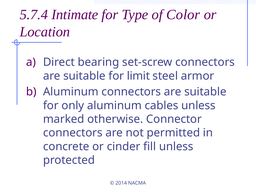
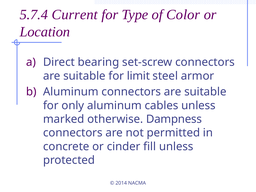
Intimate: Intimate -> Current (75, 15)
Connector: Connector -> Dampness (174, 119)
